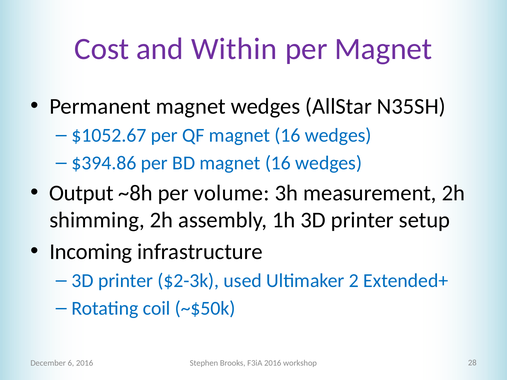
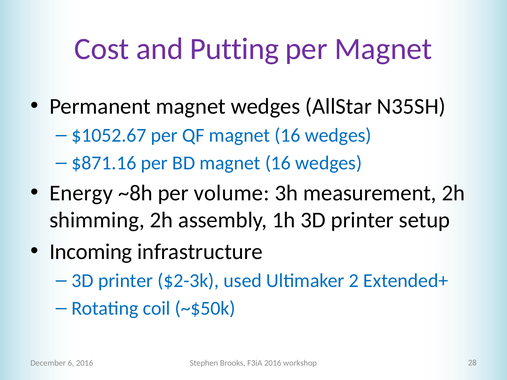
Within: Within -> Putting (234, 49)
$394.86: $394.86 -> $871.16 (104, 163)
Output: Output -> Energy (81, 193)
